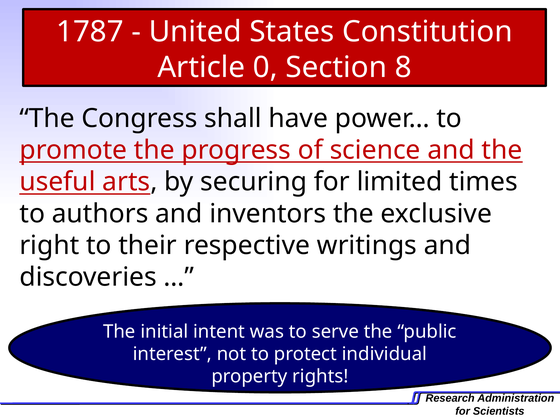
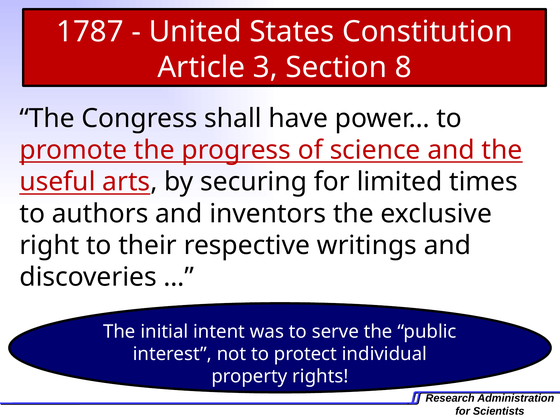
0: 0 -> 3 (265, 67)
